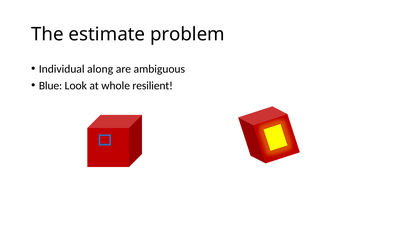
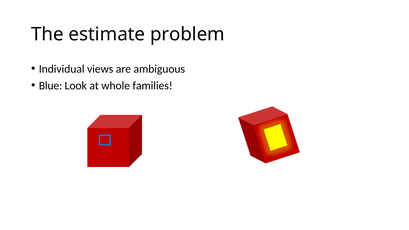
along: along -> views (100, 69)
resilient: resilient -> families (153, 86)
